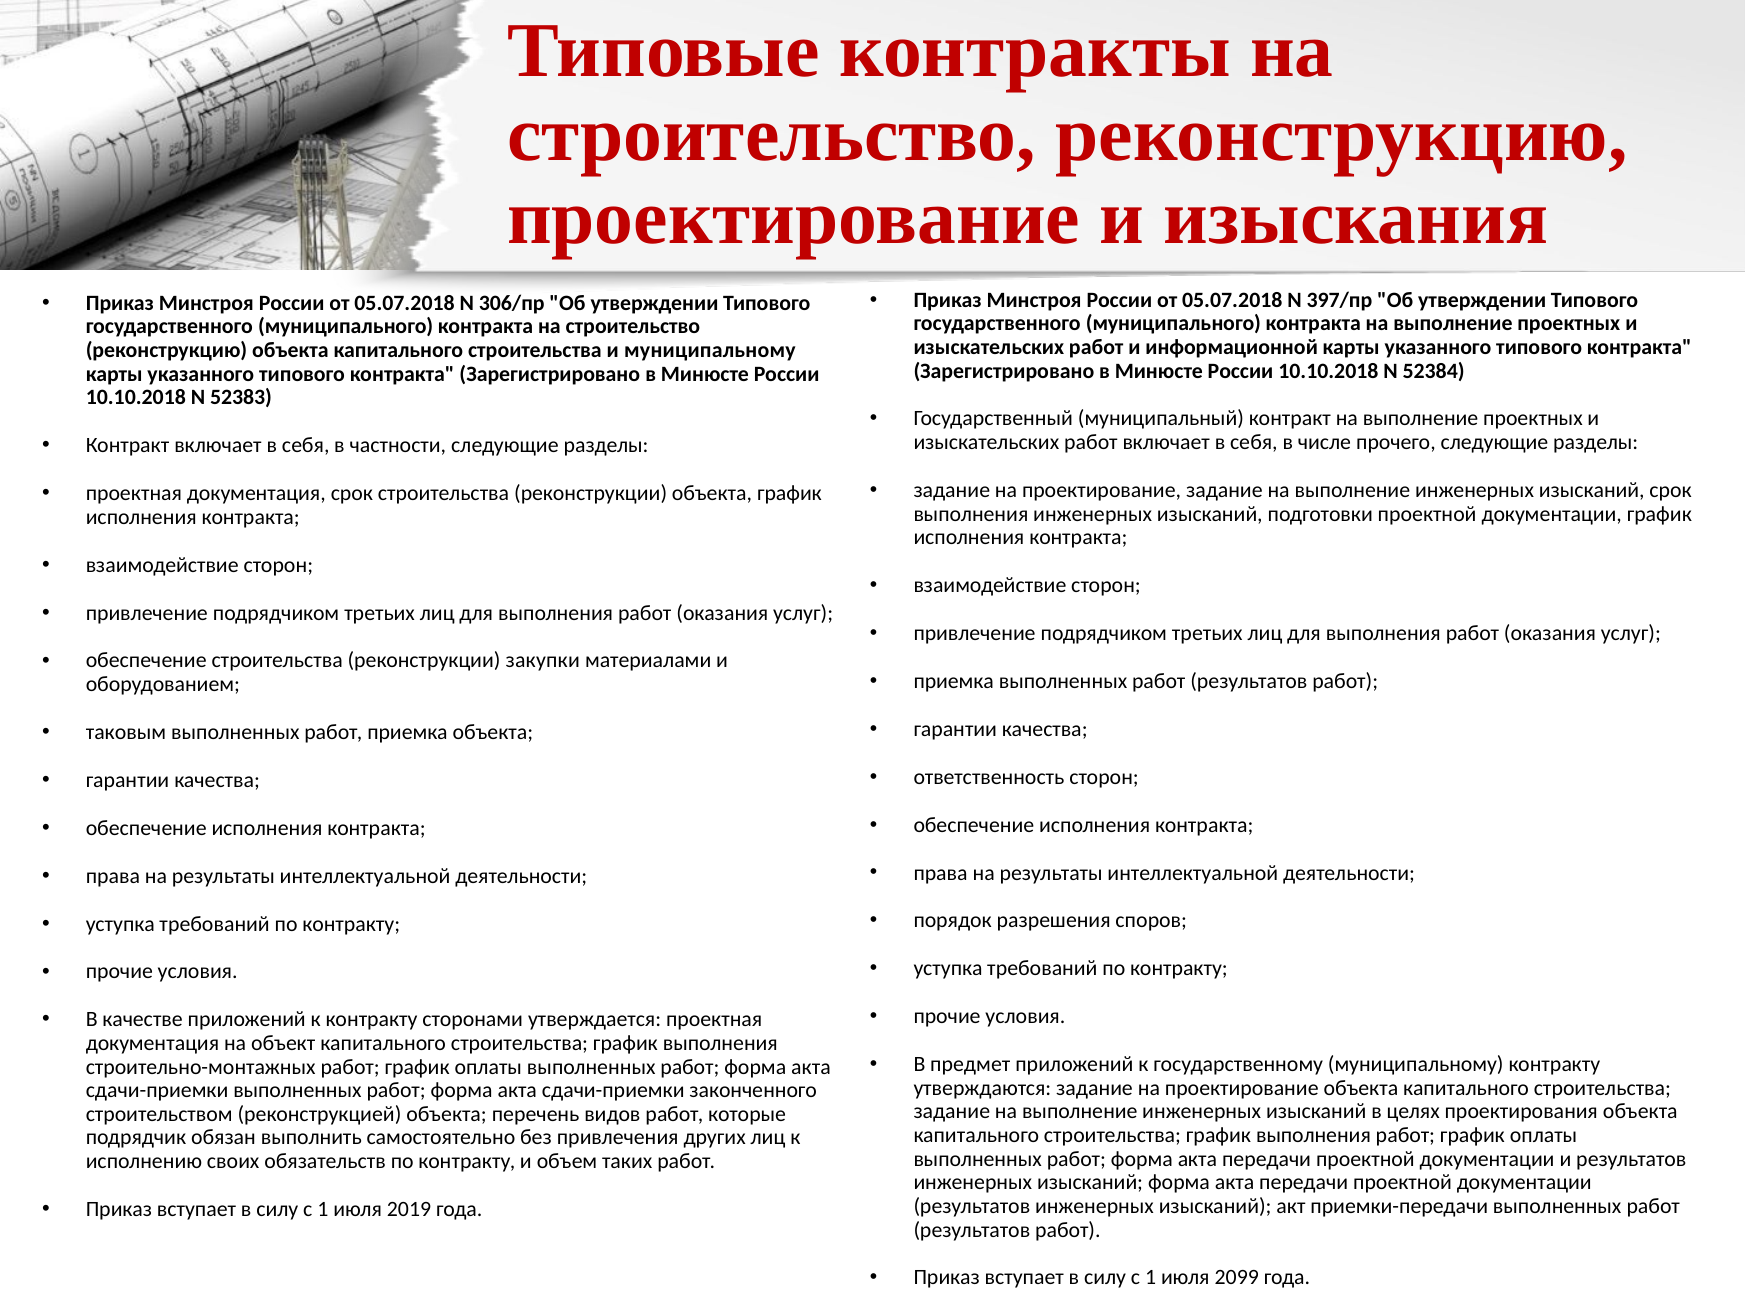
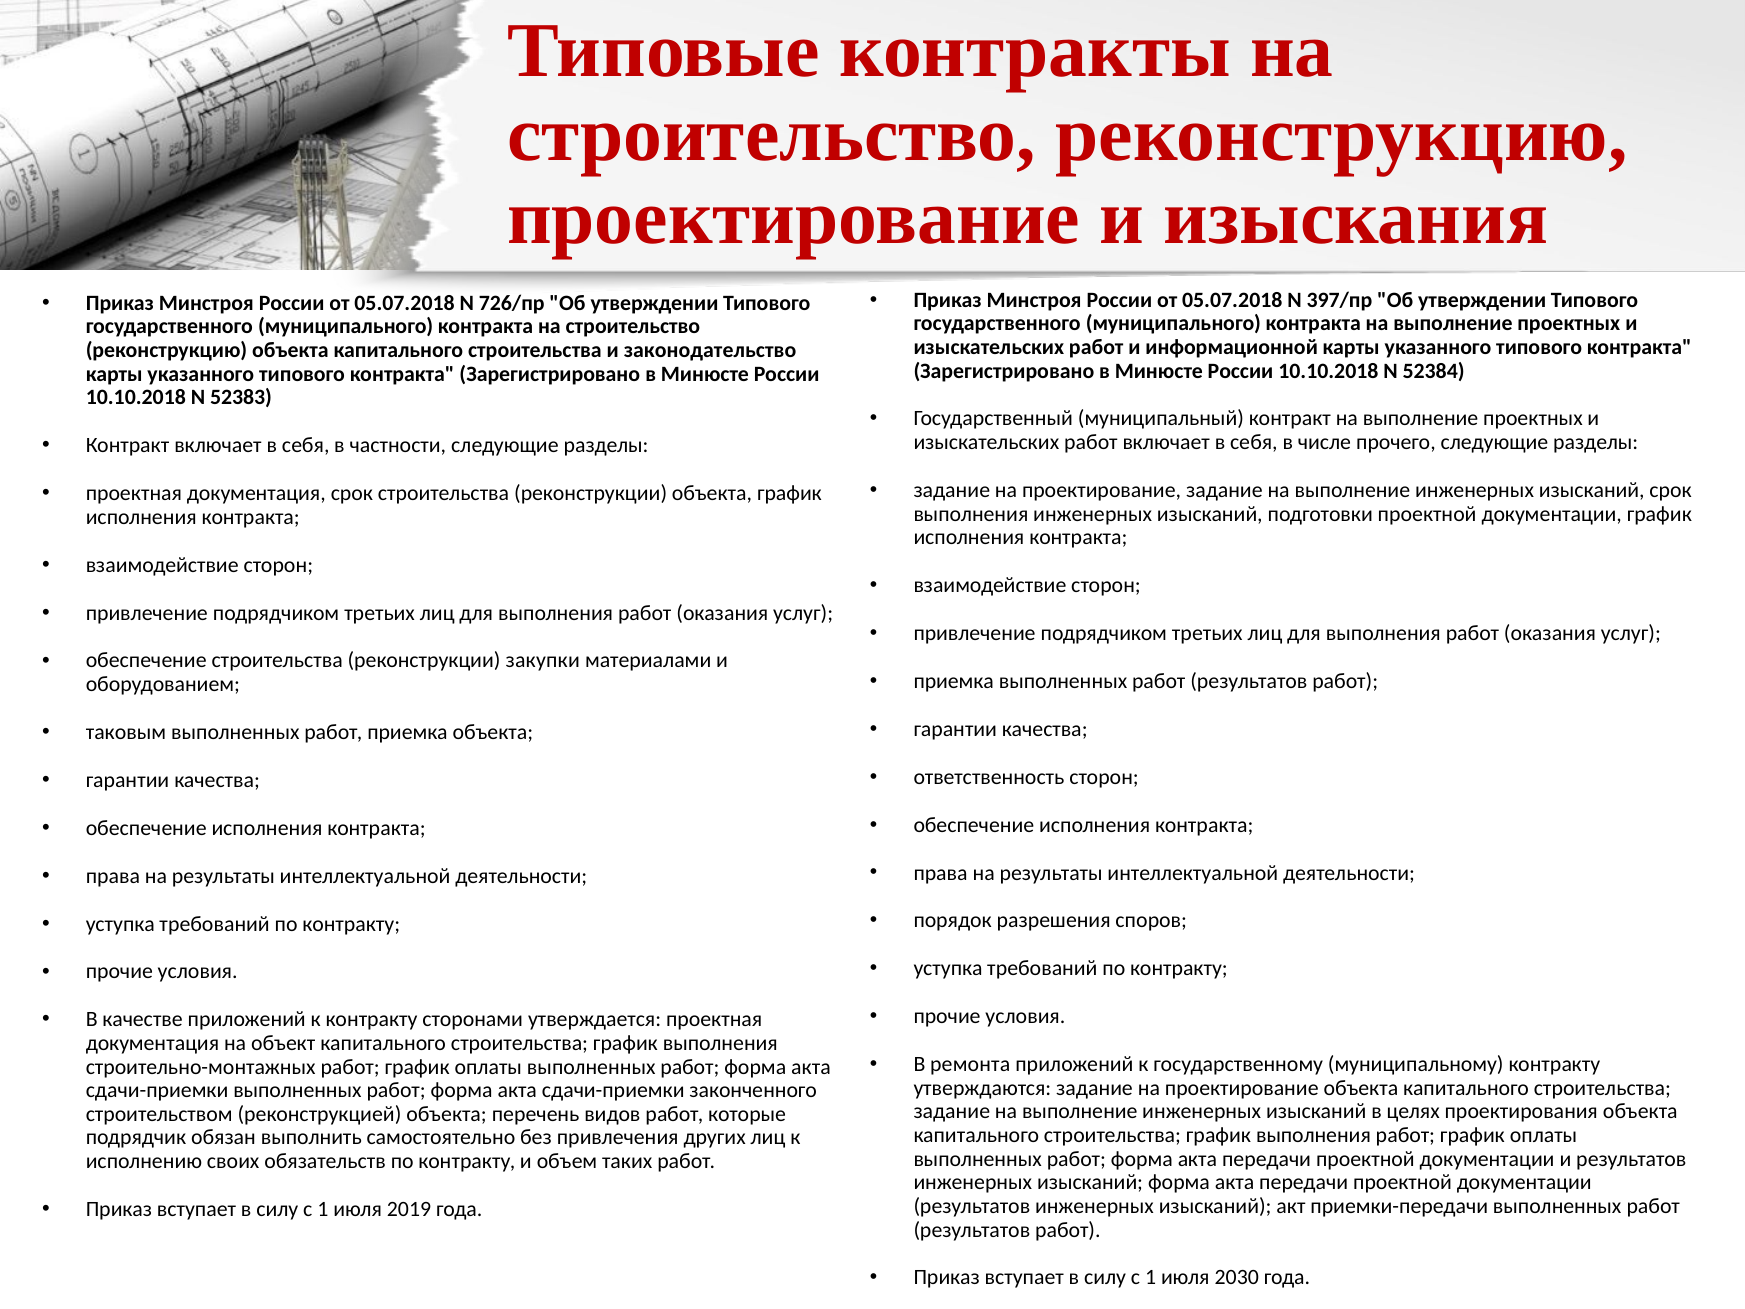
306/пр: 306/пр -> 726/пр (512, 303)
и муниципальному: муниципальному -> законодательство (710, 350)
предмет: предмет -> ремонта (970, 1064)
2099: 2099 -> 2030 (1237, 1277)
